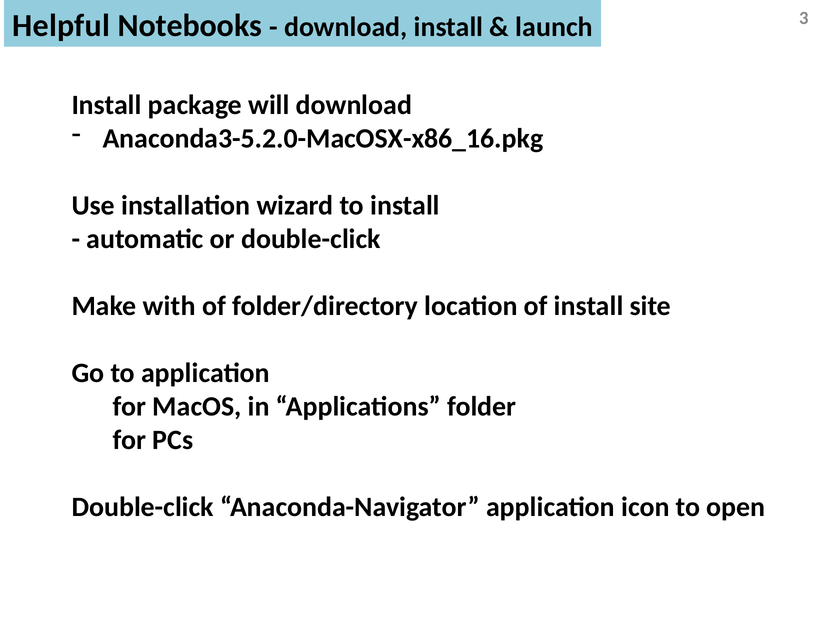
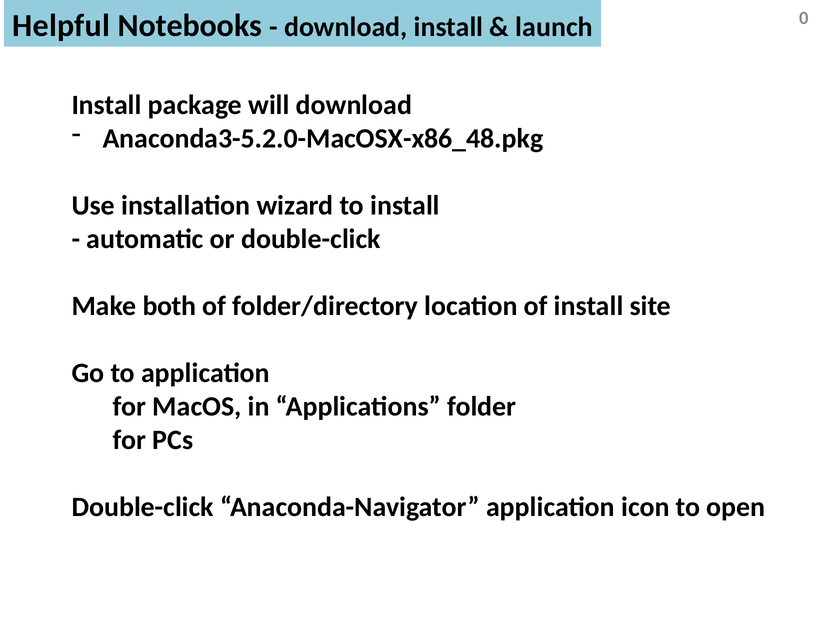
3: 3 -> 0 (804, 18)
Anaconda3-5.2.0-MacOSX-x86_16.pkg: Anaconda3-5.2.0-MacOSX-x86_16.pkg -> Anaconda3-5.2.0-MacOSX-x86_48.pkg (323, 139)
with: with -> both (169, 306)
